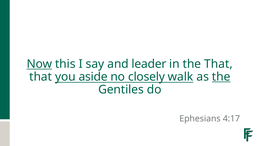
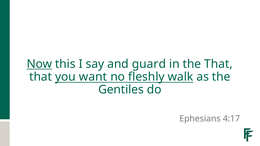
leader: leader -> guard (149, 64)
aside: aside -> want (93, 77)
closely: closely -> fleshly (146, 77)
the underline: present -> none (221, 77)
